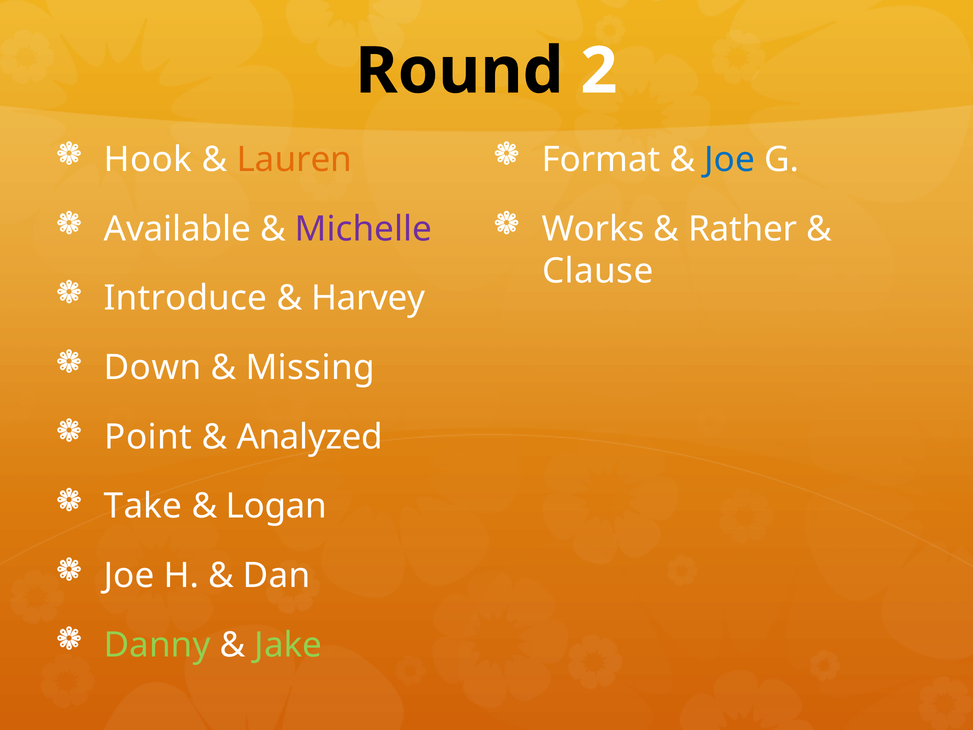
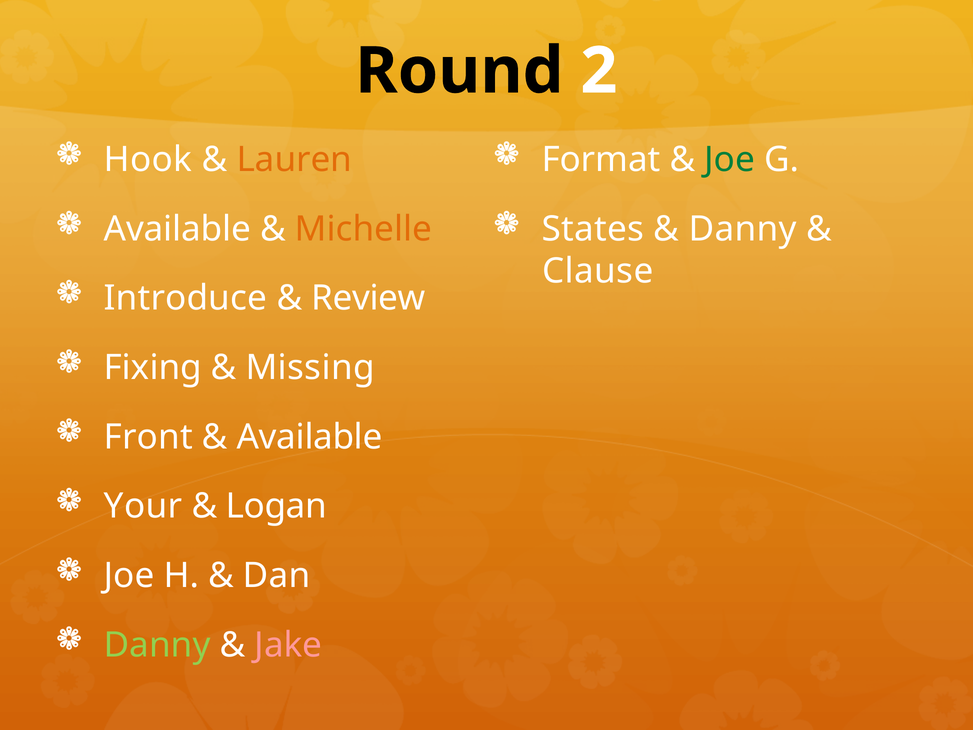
Joe colour: blue -> green (730, 160)
Michelle colour: purple -> orange (364, 229)
Works: Works -> States (593, 229)
Rather: Rather -> Danny (743, 229)
Harvey: Harvey -> Review (368, 298)
Down: Down -> Fixing (153, 368)
Point: Point -> Front (148, 437)
Analyzed: Analyzed -> Available (310, 437)
Take: Take -> Your (143, 506)
Jake colour: light green -> pink (288, 645)
